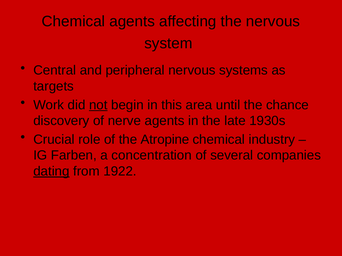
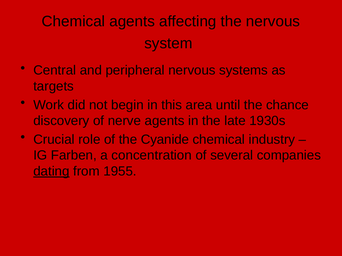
not underline: present -> none (98, 105)
Atropine: Atropine -> Cyanide (165, 140)
1922: 1922 -> 1955 (120, 172)
